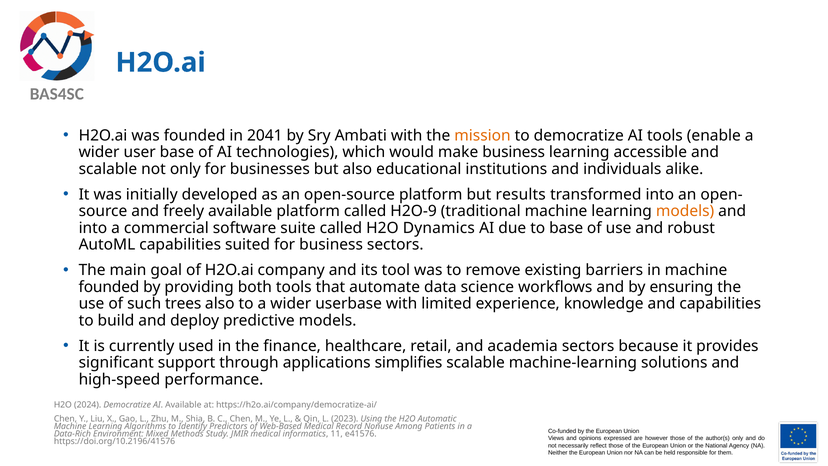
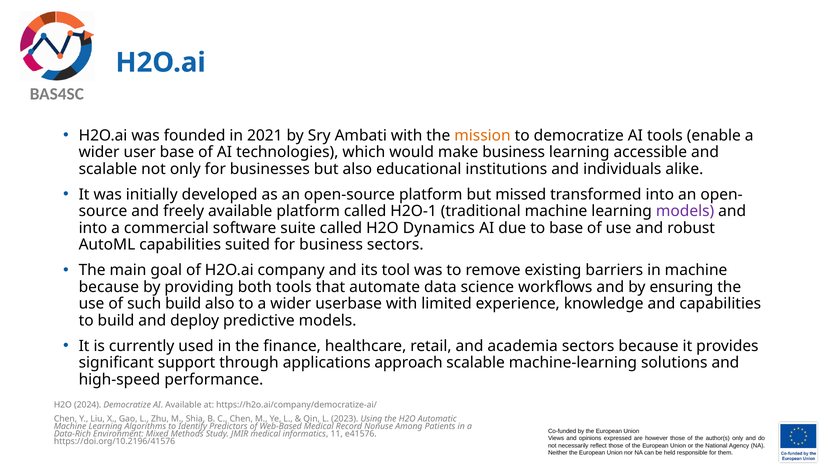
2041: 2041 -> 2021 (265, 135)
results: results -> missed (521, 194)
H2O-9: H2O-9 -> H2O-1 (414, 211)
models colour: orange -> purple (685, 211)
founded: founded -> because (109, 287)
such trees: trees -> build (183, 304)
simplifies: simplifies -> approach (409, 363)
